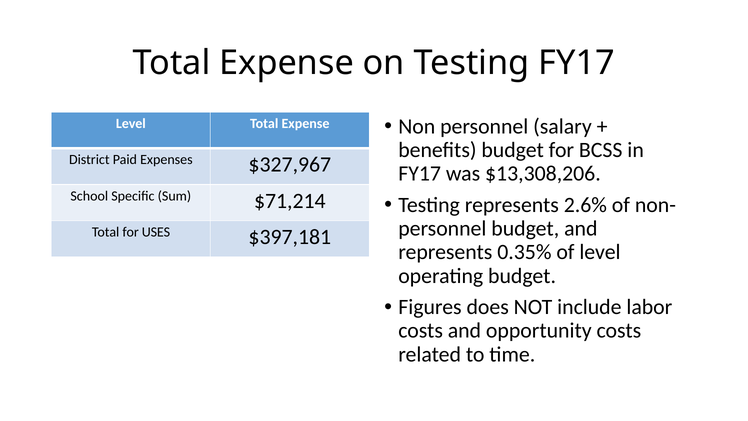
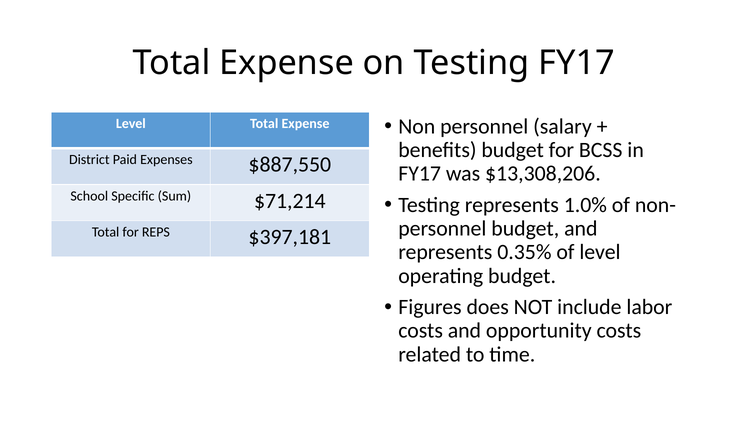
$327,967: $327,967 -> $887,550 (290, 165)
2.6%: 2.6% -> 1.0% (585, 205)
USES: USES -> REPS (156, 232)
